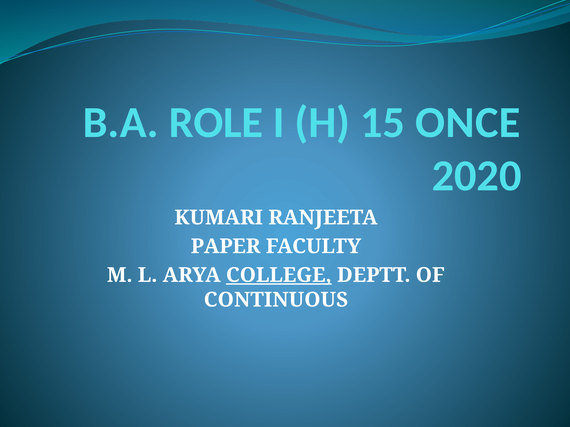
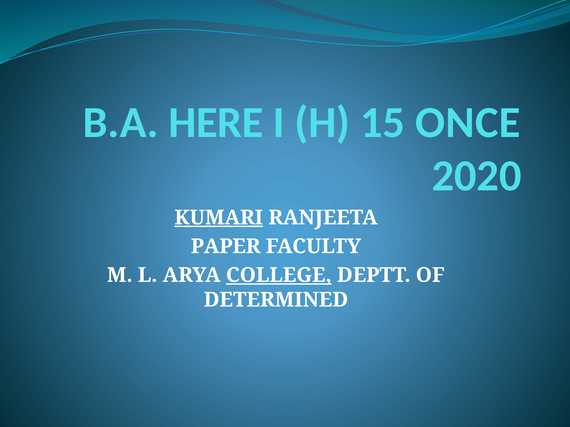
ROLE: ROLE -> HERE (216, 123)
KUMARI underline: none -> present (219, 218)
CONTINUOUS: CONTINUOUS -> DETERMINED (276, 300)
